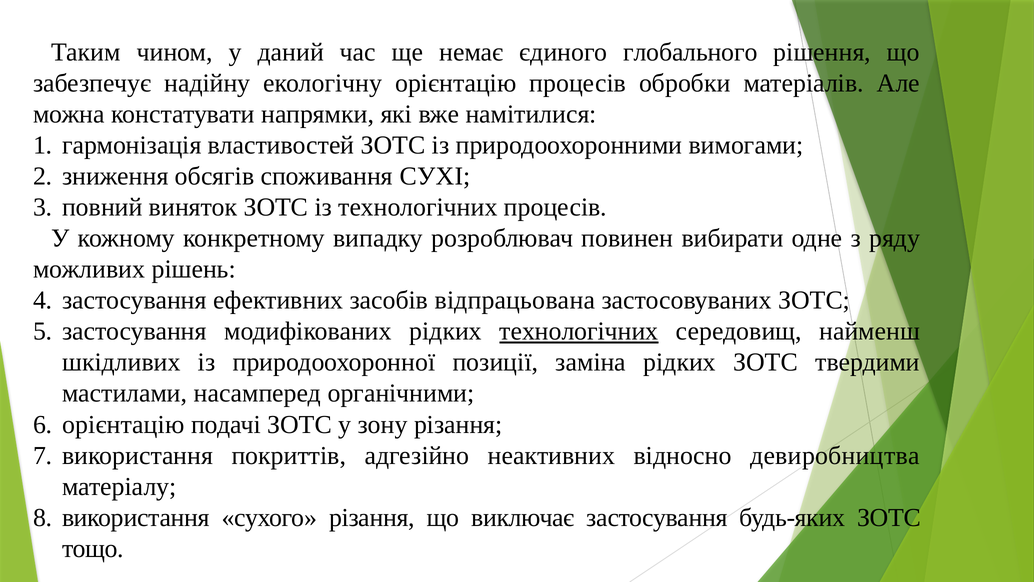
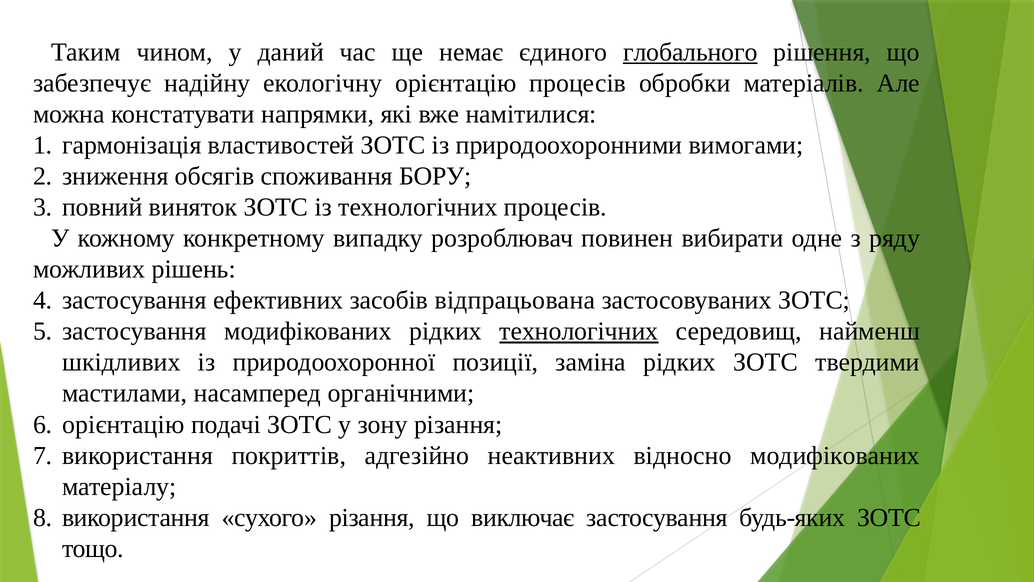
глобального underline: none -> present (690, 52)
СУХІ: СУХІ -> БОРУ (435, 176)
відносно девиробництва: девиробництва -> модифікованих (835, 455)
